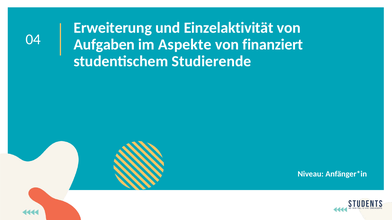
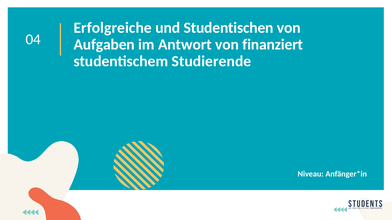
Erweiterung: Erweiterung -> Erfolgreiche (113, 28)
Einzelaktivität: Einzelaktivität -> Studentischen (229, 28)
Aspekte: Aspekte -> Antwort (185, 45)
